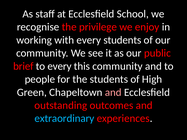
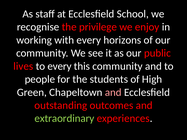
every students: students -> horizons (122, 40)
brief: brief -> lives (23, 66)
extraordinary colour: light blue -> light green (64, 119)
